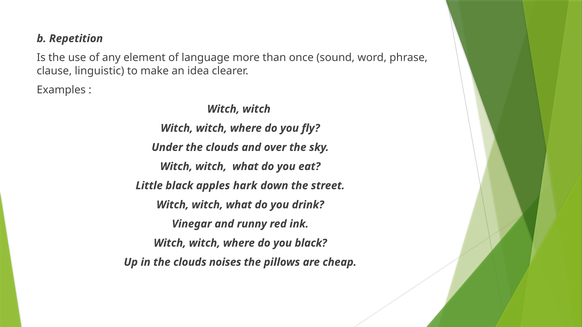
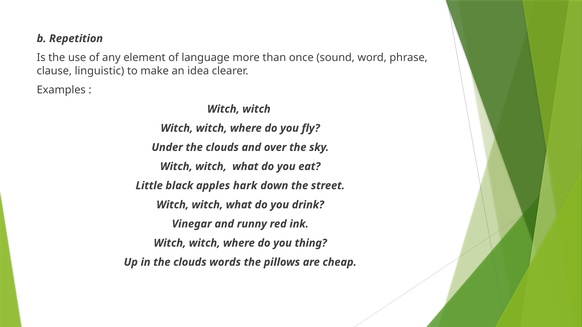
you black: black -> thing (311, 243)
noises: noises -> words (225, 262)
